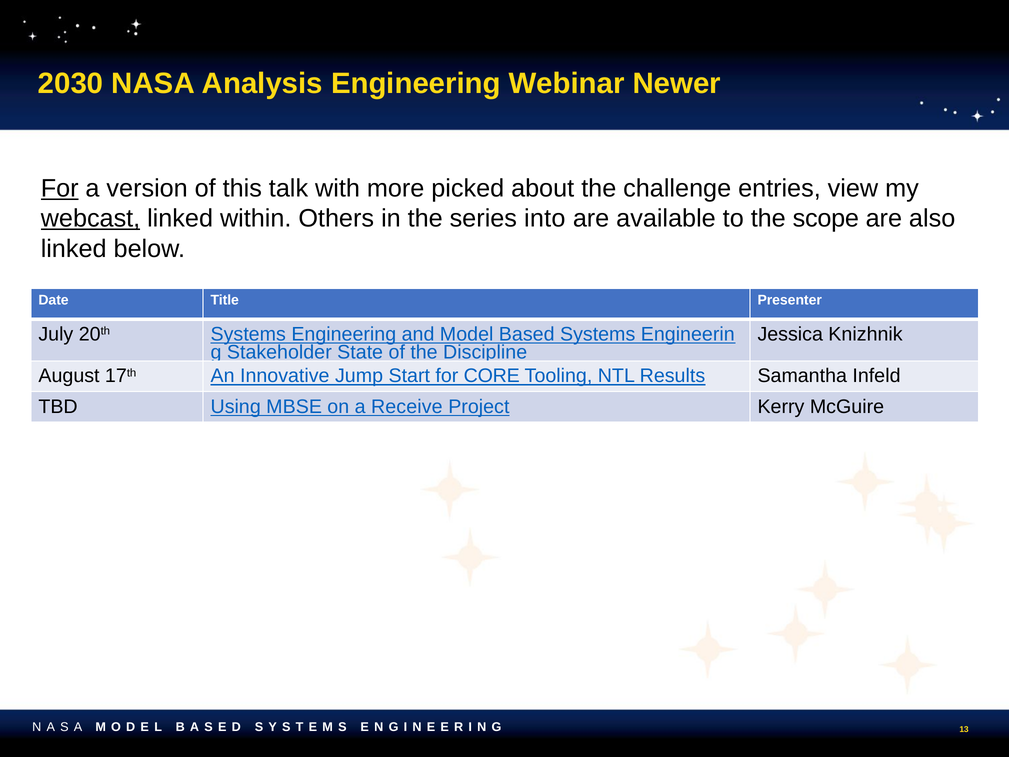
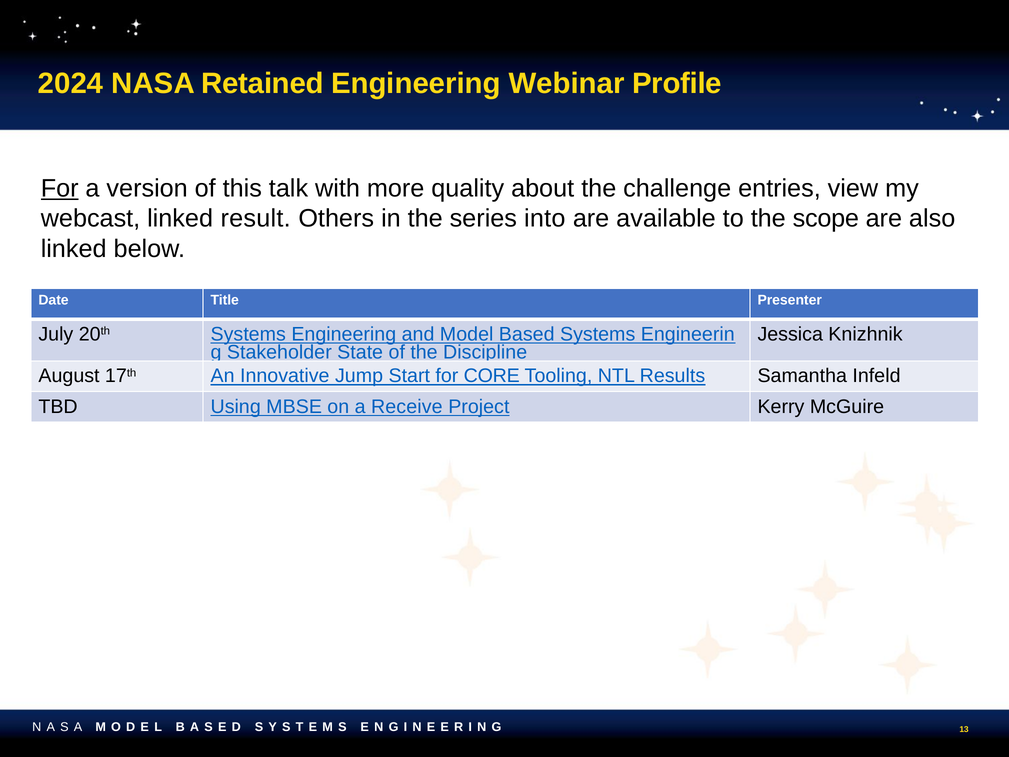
2030: 2030 -> 2024 (71, 84)
Analysis: Analysis -> Retained (262, 84)
Newer: Newer -> Profile (677, 84)
picked: picked -> quality (468, 188)
webcast underline: present -> none (90, 218)
within: within -> result (256, 218)
